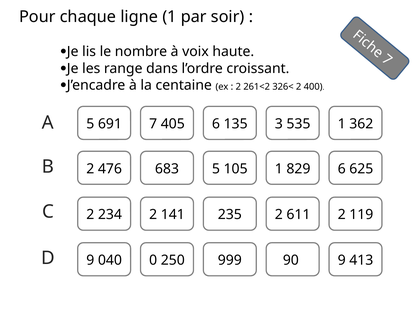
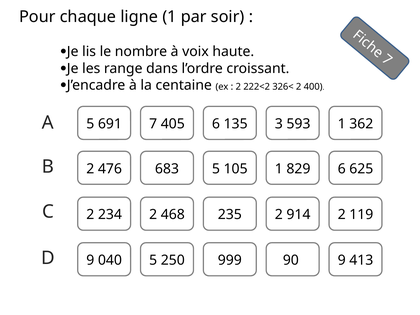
261<2: 261<2 -> 222<2 (257, 87)
535: 535 -> 593 (298, 124)
141: 141 -> 468 (173, 215)
611: 611 -> 914 (298, 215)
040 0: 0 -> 5 (153, 260)
